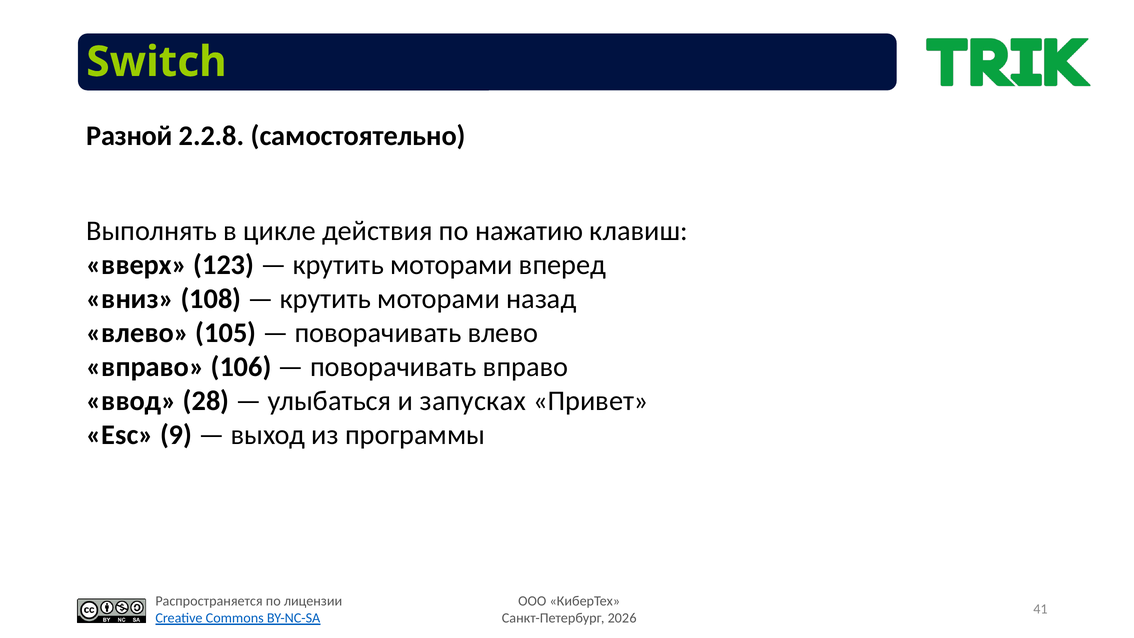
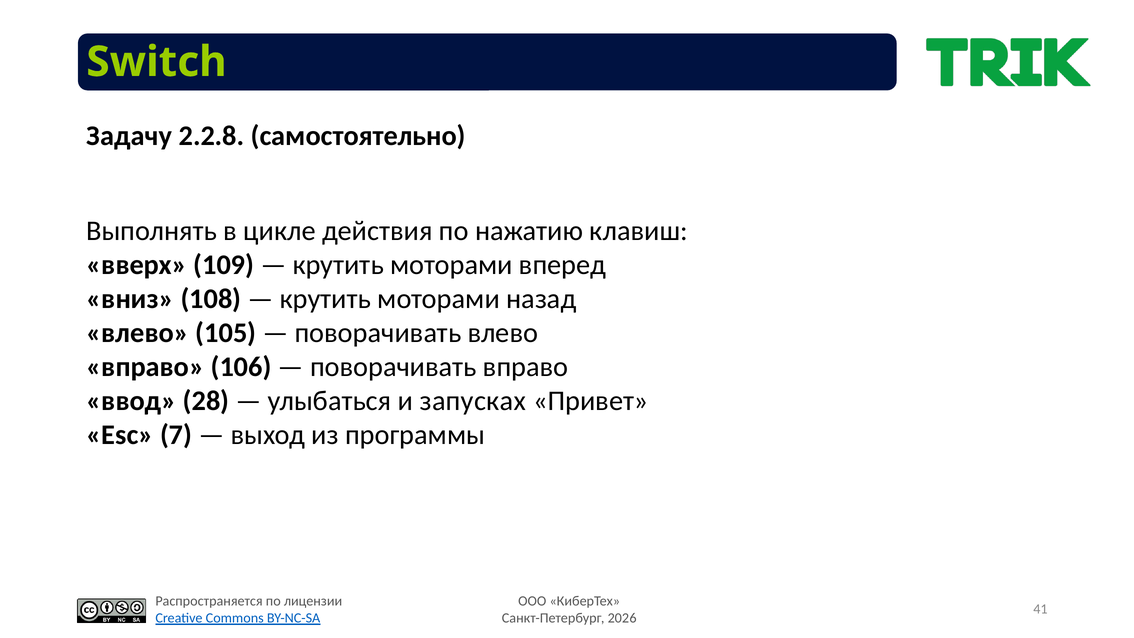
Разной: Разной -> Задачу (129, 136)
123: 123 -> 109 (224, 265)
9: 9 -> 7 (176, 435)
